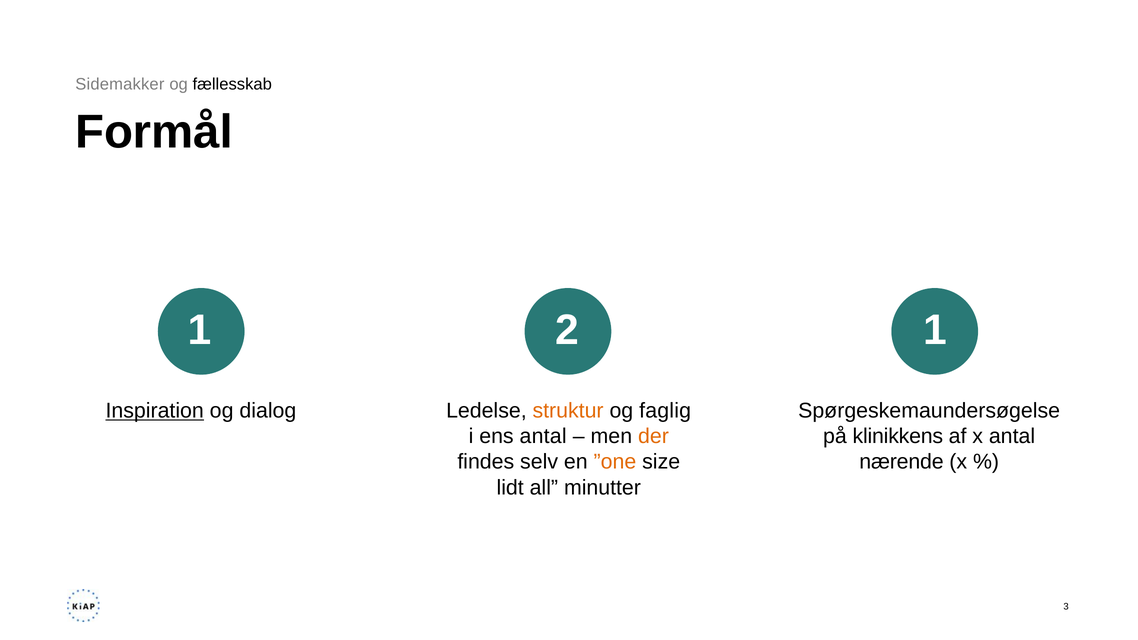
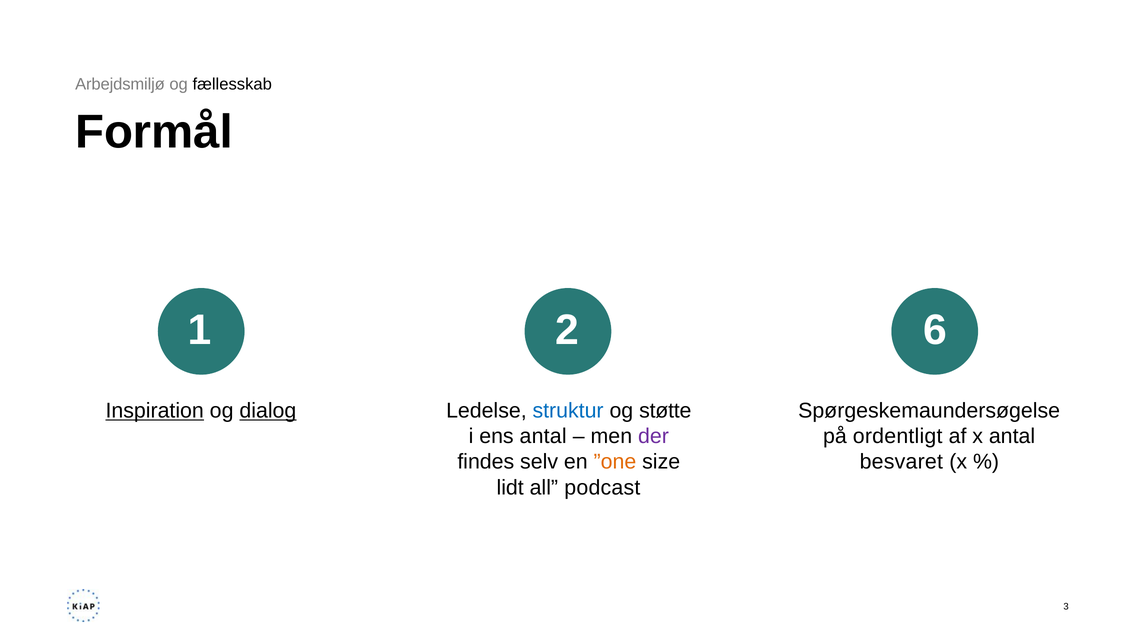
Sidemakker: Sidemakker -> Arbejdsmiljø (120, 84)
2 1: 1 -> 6 (935, 330)
dialog underline: none -> present (268, 411)
struktur colour: orange -> blue (568, 411)
faglig: faglig -> støtte (665, 411)
der colour: orange -> purple (653, 436)
klinikkens: klinikkens -> ordentligt (898, 436)
nærende: nærende -> besvaret (901, 462)
minutter: minutter -> podcast (602, 488)
